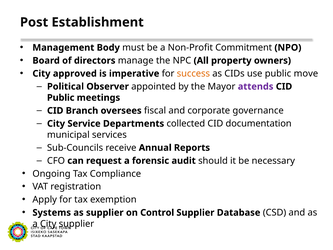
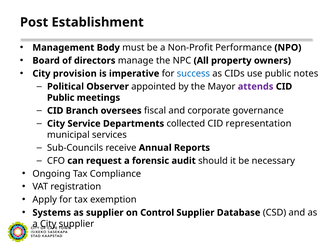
Commitment: Commitment -> Performance (244, 48)
approved: approved -> provision (75, 73)
success colour: orange -> blue (193, 73)
move: move -> notes (306, 73)
documentation: documentation -> representation (259, 124)
